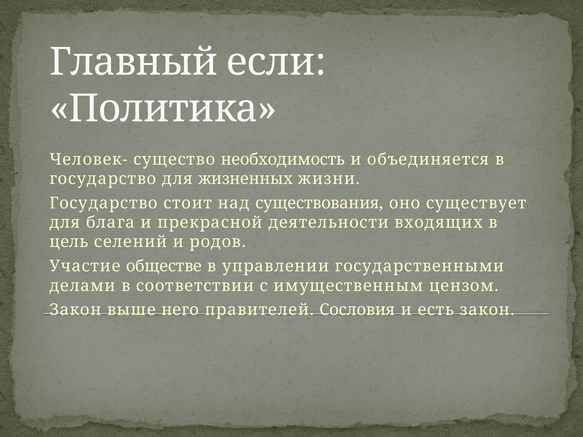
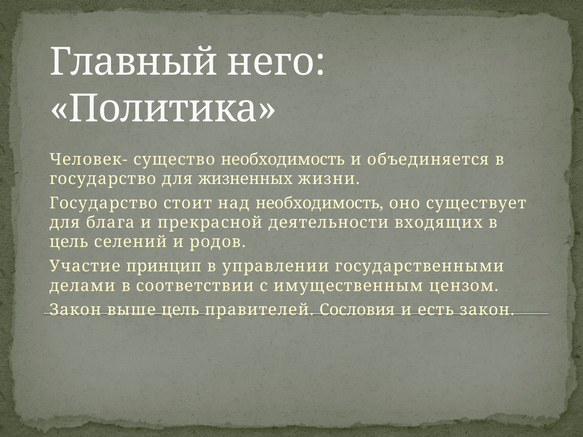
если: если -> него (276, 62)
над существования: существования -> необходимость (319, 203)
обществе: обществе -> принцип (164, 266)
выше него: него -> цель (180, 310)
